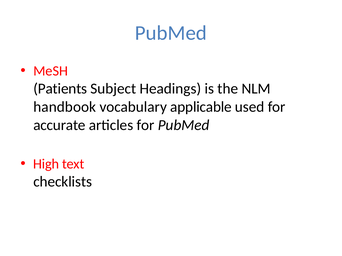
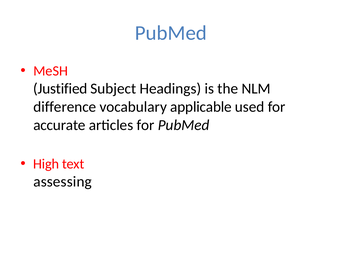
Patients: Patients -> Justified (60, 89)
handbook: handbook -> difference (65, 107)
checklists: checklists -> assessing (63, 182)
